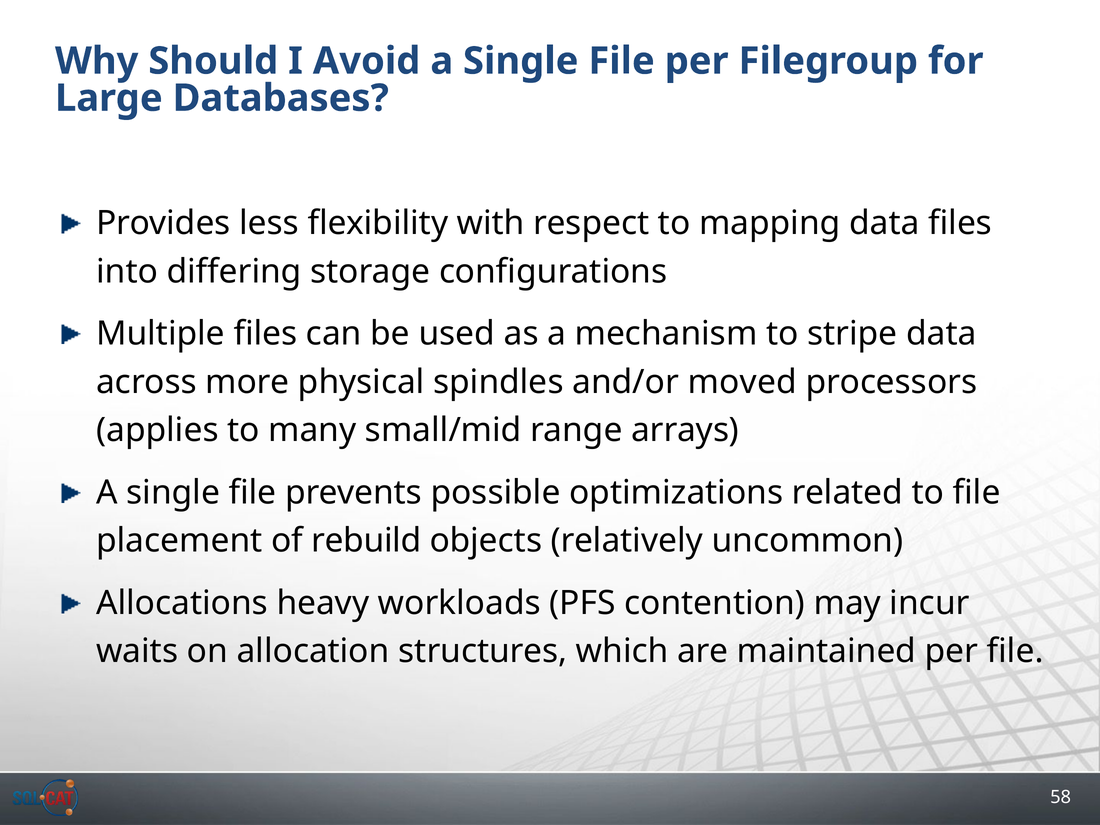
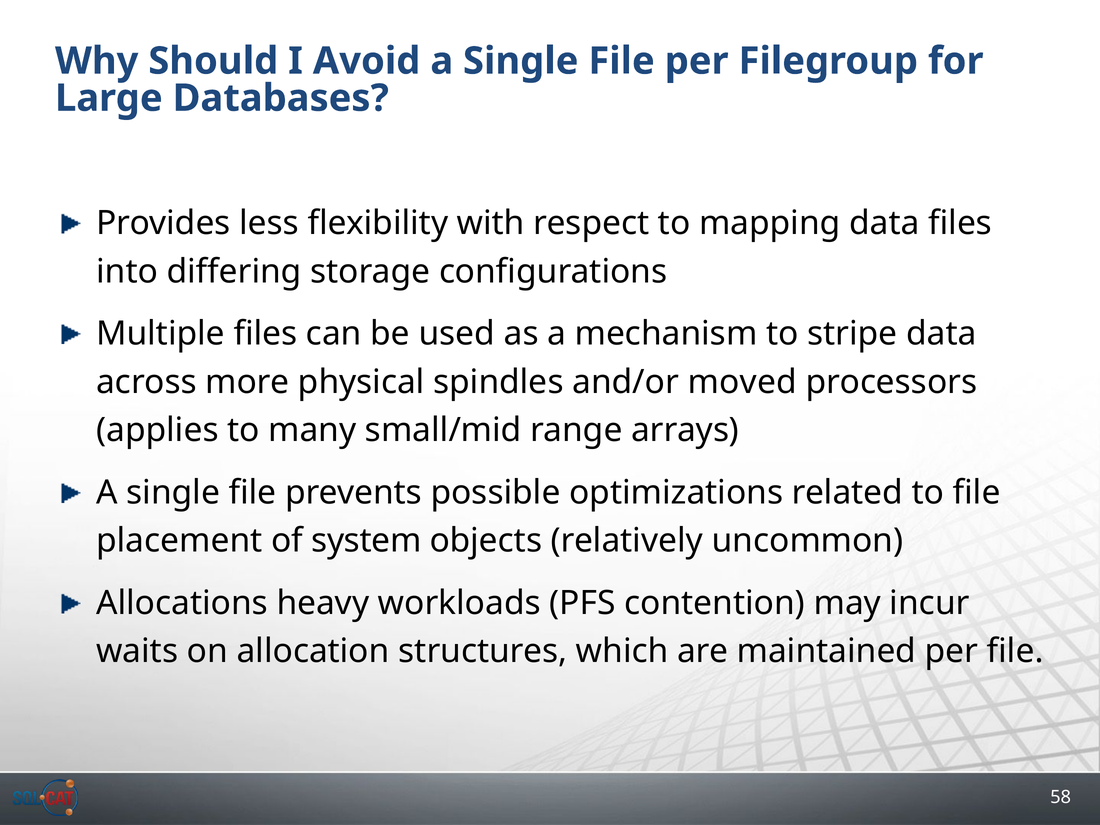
rebuild: rebuild -> system (366, 541)
